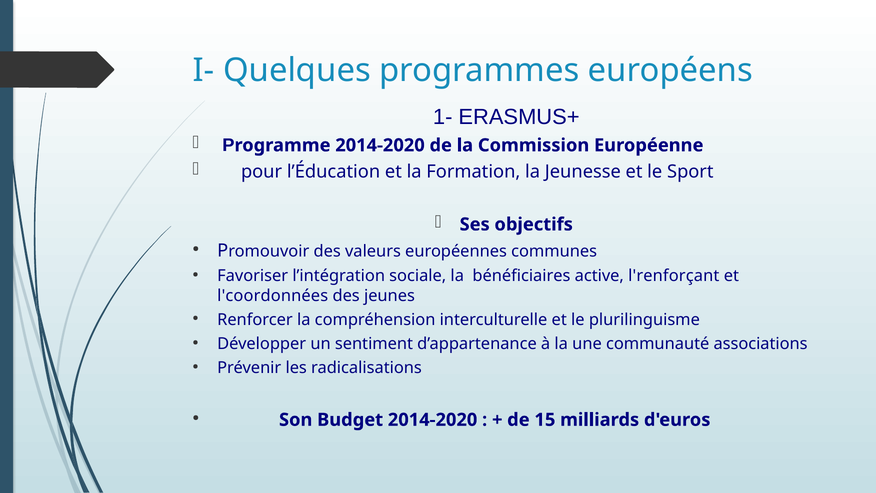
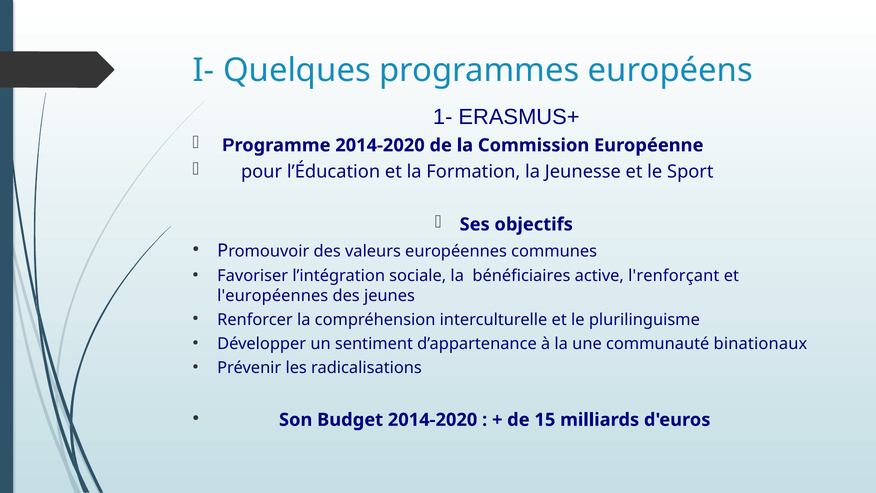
l'coordonnées: l'coordonnées -> l'européennes (273, 295)
associations: associations -> binationaux (760, 344)
